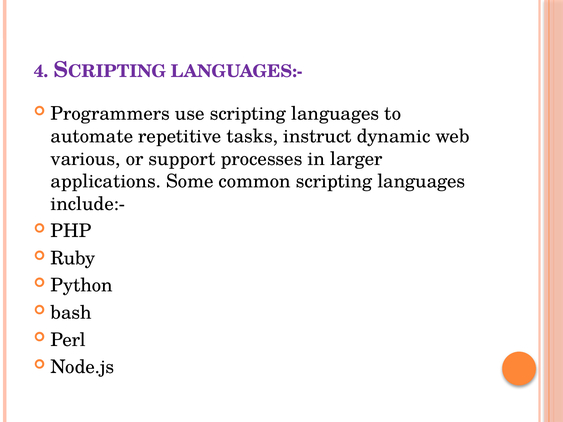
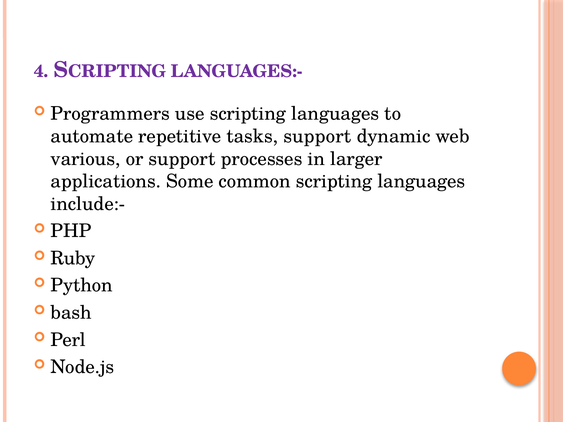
tasks instruct: instruct -> support (317, 136)
